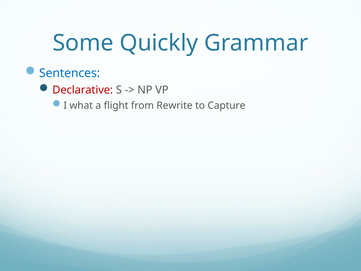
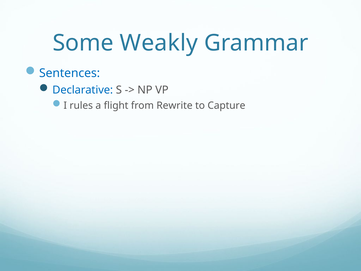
Quickly: Quickly -> Weakly (159, 43)
Declarative colour: red -> blue (83, 90)
what: what -> rules (81, 105)
